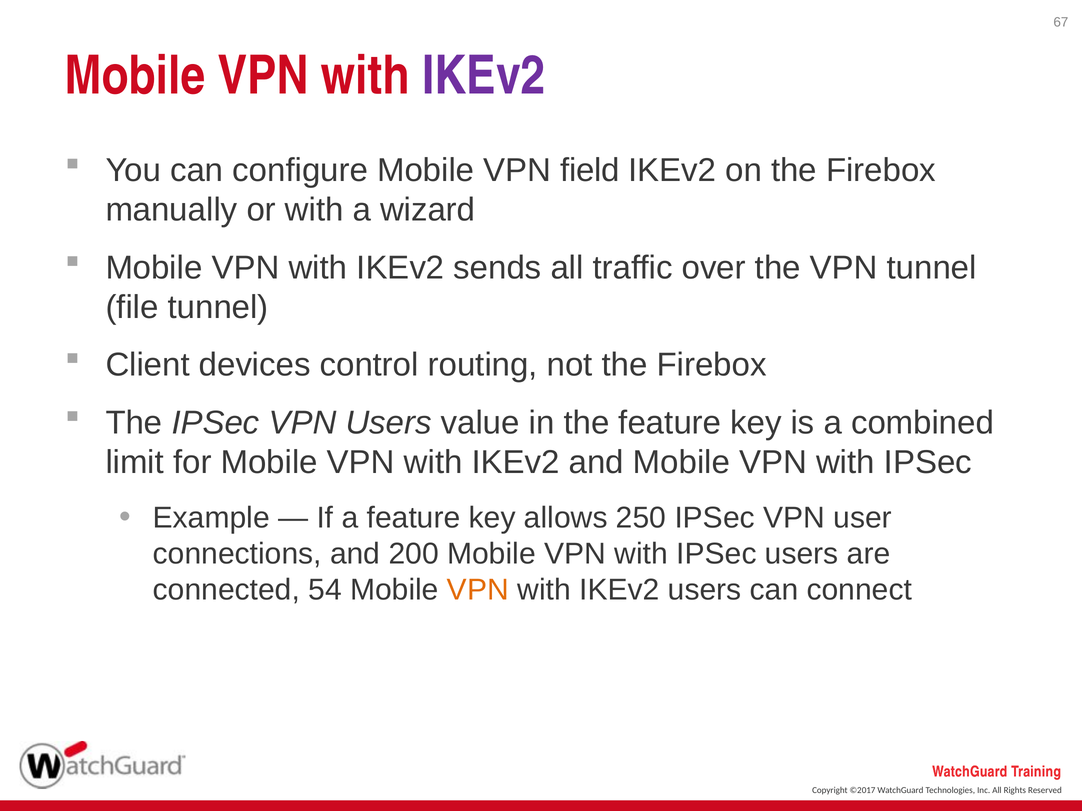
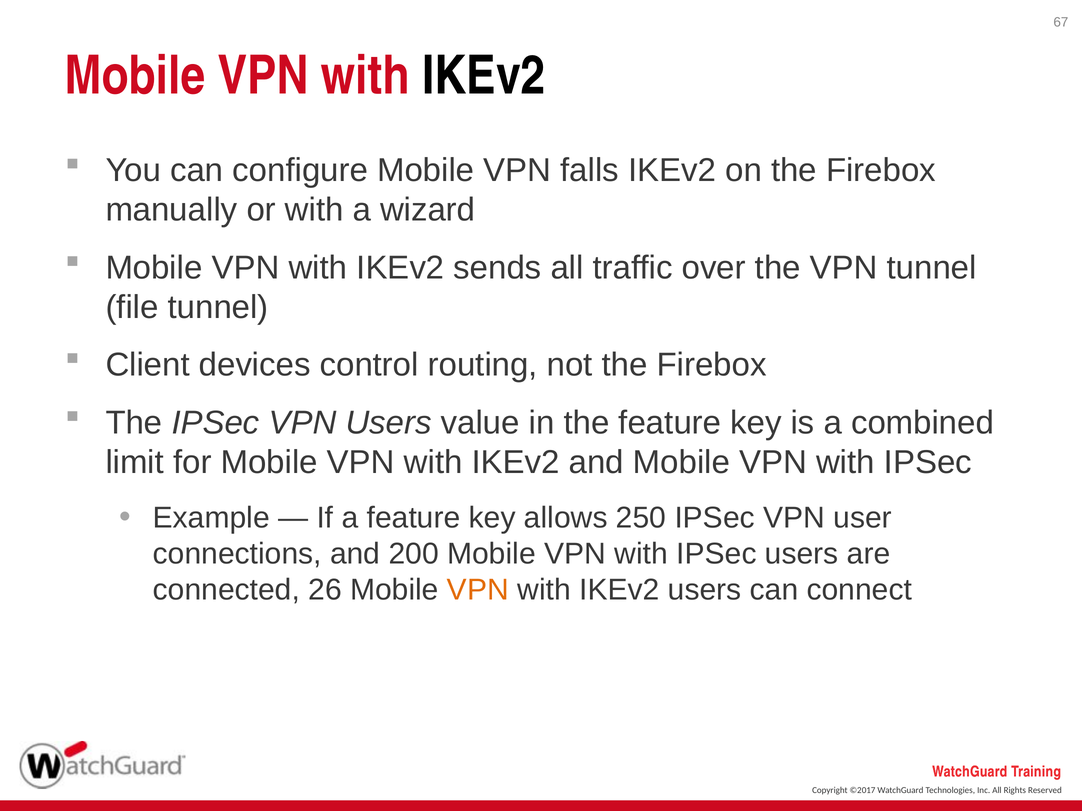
IKEv2 colour: purple -> black (484, 76)
field: field -> falls (590, 170)
54: 54 -> 26 (325, 590)
